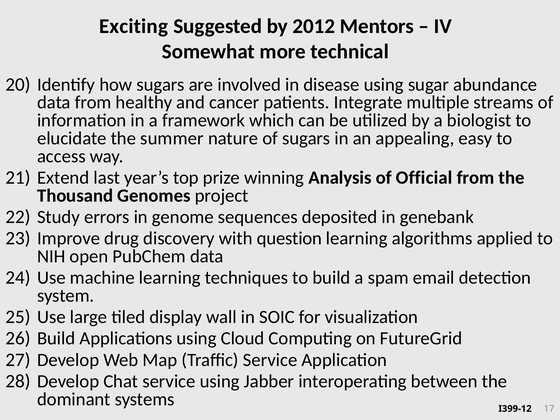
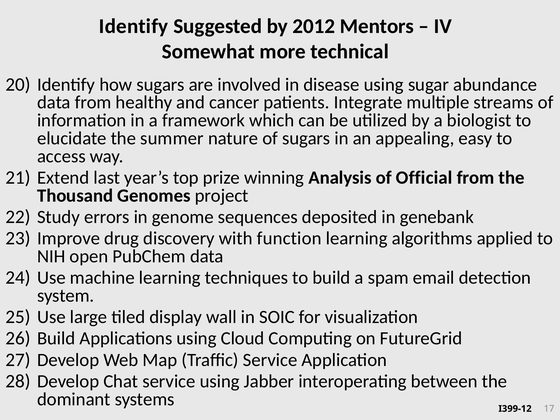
Exciting: Exciting -> Identify (134, 26)
question: question -> function (289, 238)
